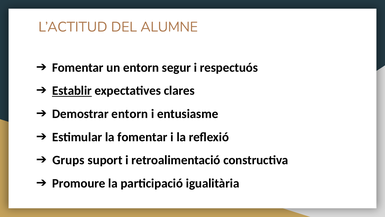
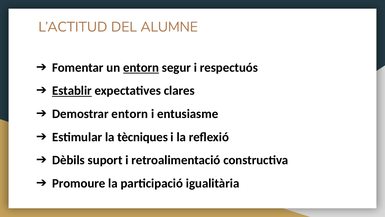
entorn underline: none -> present (141, 67)
la fomentar: fomentar -> tècniques (143, 137)
Grups: Grups -> Dèbils (68, 160)
